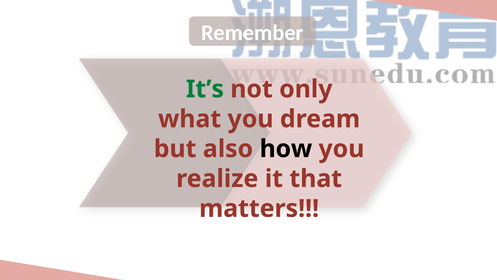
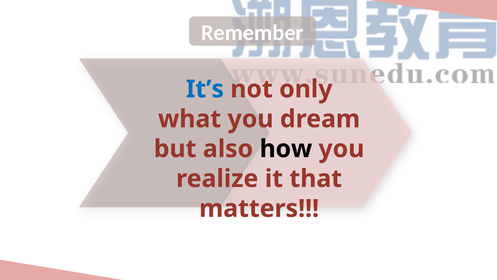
It’s colour: green -> blue (205, 89)
